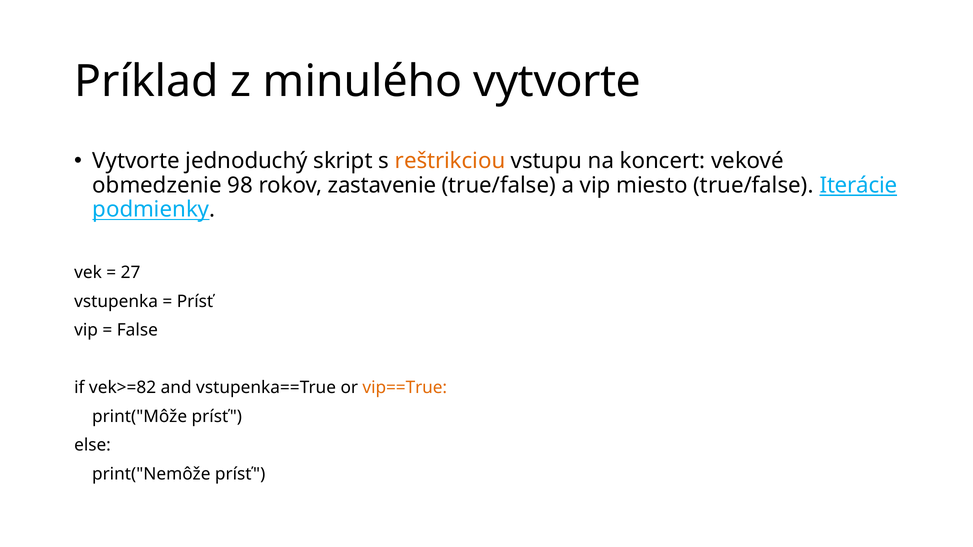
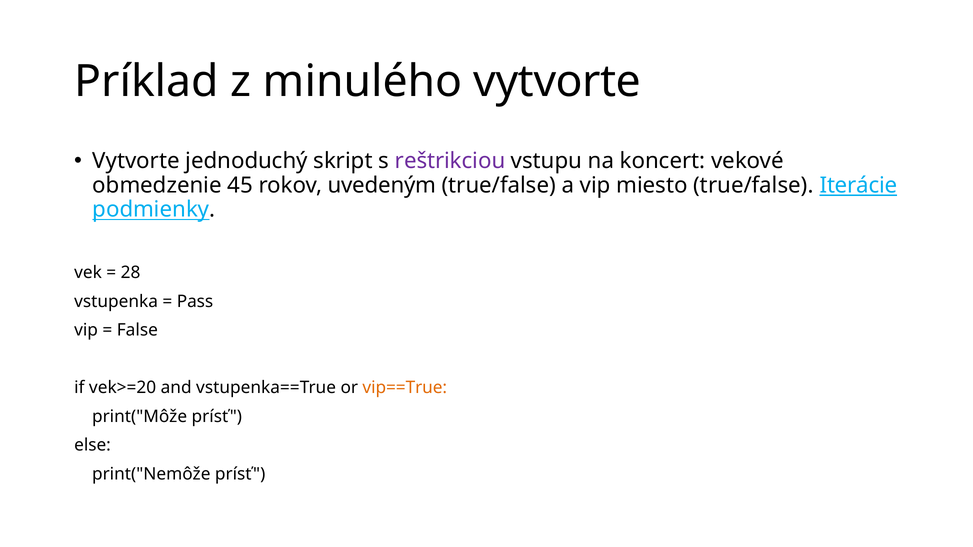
reštrikciou colour: orange -> purple (450, 161)
98: 98 -> 45 (240, 185)
zastavenie: zastavenie -> uvedeným (382, 185)
27: 27 -> 28 (131, 273)
Prísť: Prísť -> Pass (195, 302)
vek>=82: vek>=82 -> vek>=20 (123, 388)
